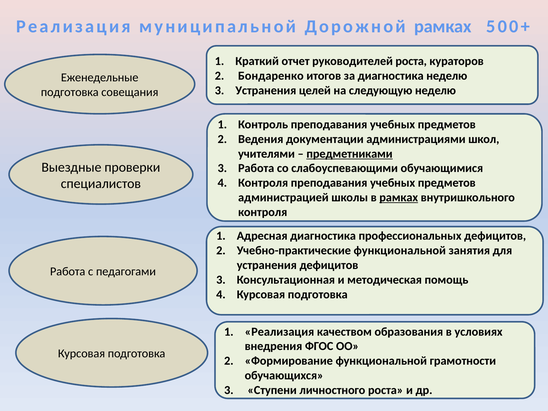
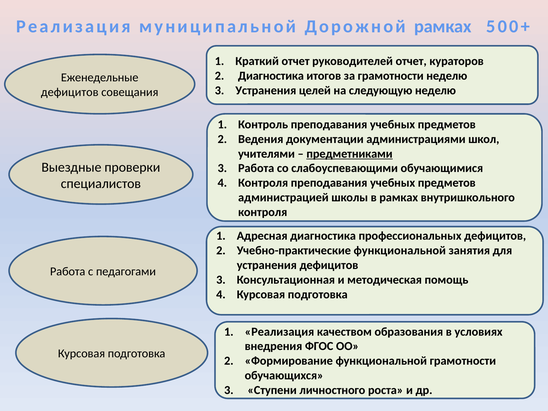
руководителей роста: роста -> отчет (411, 61)
Бондаренко: Бондаренко -> Диагностика (271, 76)
за диагностика: диагностика -> грамотности (391, 76)
подготовка: подготовка -> дефицитов (70, 92)
рамках underline: present -> none (399, 197)
